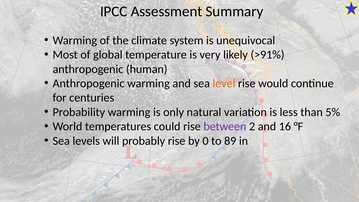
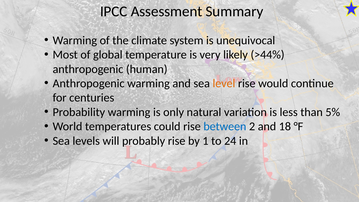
>91%: >91% -> >44% (268, 55)
between colour: purple -> blue (225, 126)
16: 16 -> 18 (285, 126)
0: 0 -> 1 (205, 141)
89: 89 -> 24 (230, 141)
